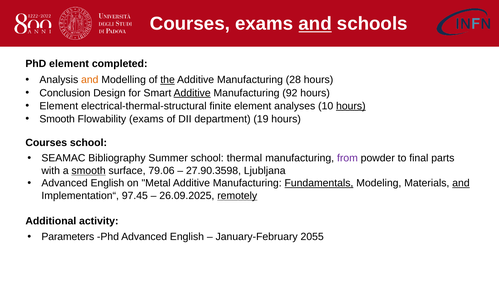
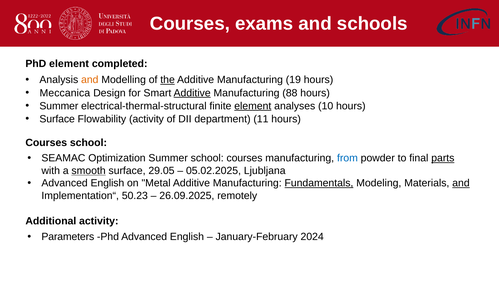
and underline: present -> none (315, 24)
28: 28 -> 19 (293, 80)
Conclusion: Conclusion -> Meccanica (65, 93)
92: 92 -> 88 (290, 93)
Element: Element -> Summer (59, 106)
element underline: none -> present (253, 106)
hours underline: present -> none (351, 106)
Smooth: Smooth -> Surface (57, 119)
Flowability exams: exams -> activity (146, 119)
19: 19 -> 11 (261, 119)
Bibliography: Bibliography -> Optimization (117, 158)
school thermal: thermal -> courses (245, 158)
from colour: purple -> blue (347, 158)
parts underline: none -> present (443, 158)
79.06: 79.06 -> 29.05 (161, 171)
27.90.3598: 27.90.3598 -> 05.02.2025 (213, 171)
97.45: 97.45 -> 50.23 (135, 195)
remotely underline: present -> none (237, 195)
2055: 2055 -> 2024 (312, 237)
